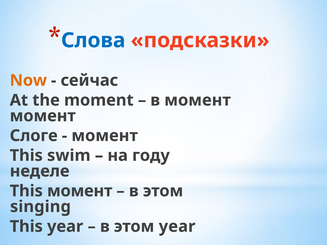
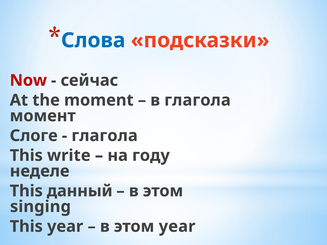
Now colour: orange -> red (28, 80)
в момент: момент -> глагола (197, 100)
момент: момент -> глагола (105, 136)
swim: swim -> write (69, 156)
This момент: момент -> данный (80, 191)
